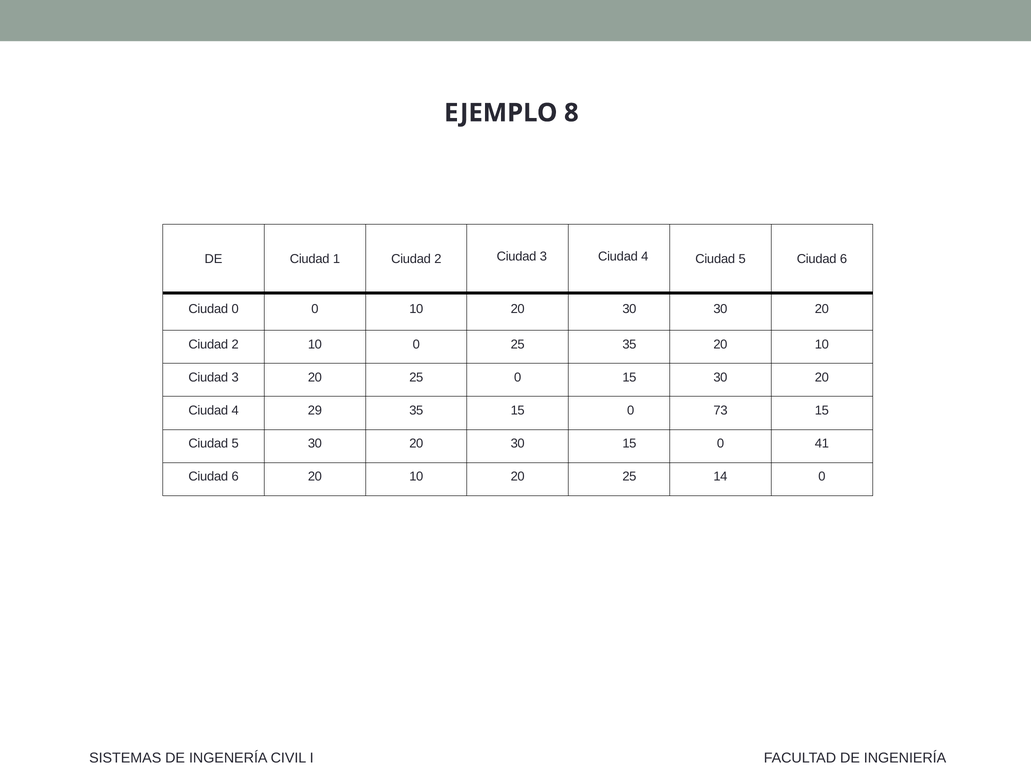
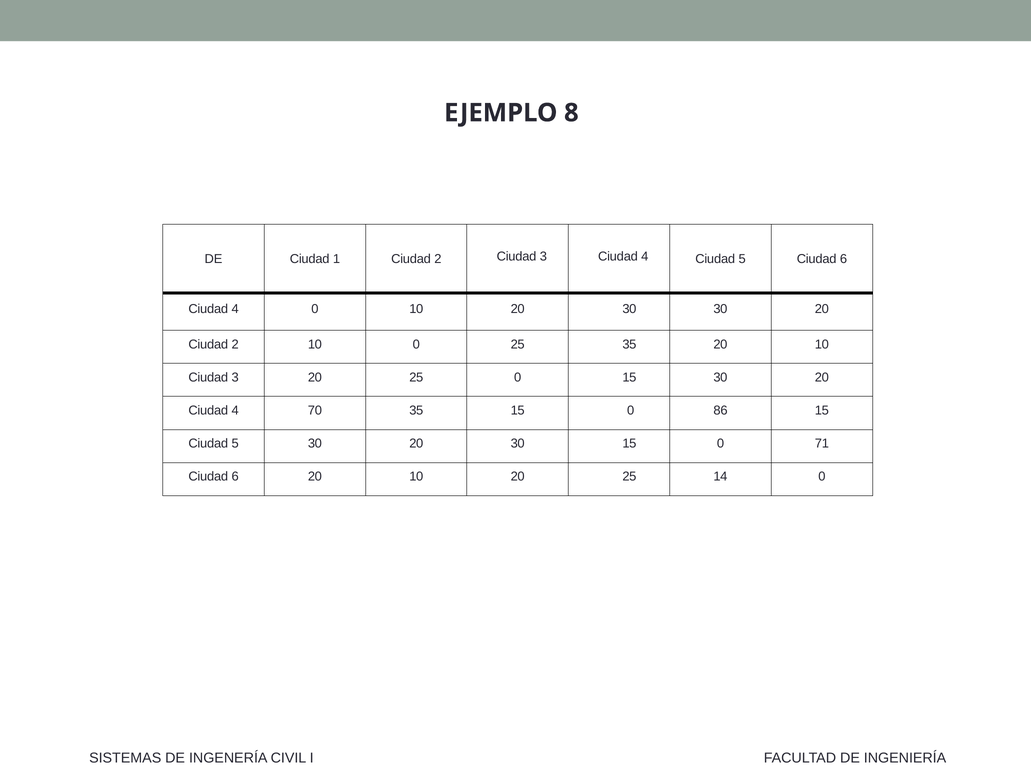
0: 0 -> 4 (235, 309)
29: 29 -> 70 (315, 410)
73: 73 -> 86 (721, 410)
41: 41 -> 71 (822, 443)
